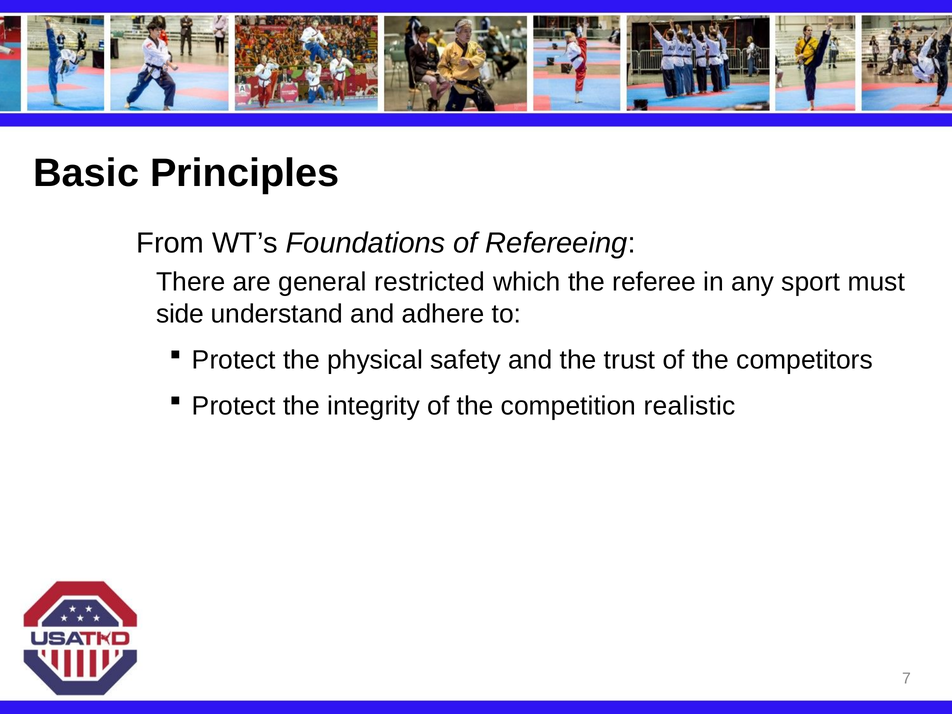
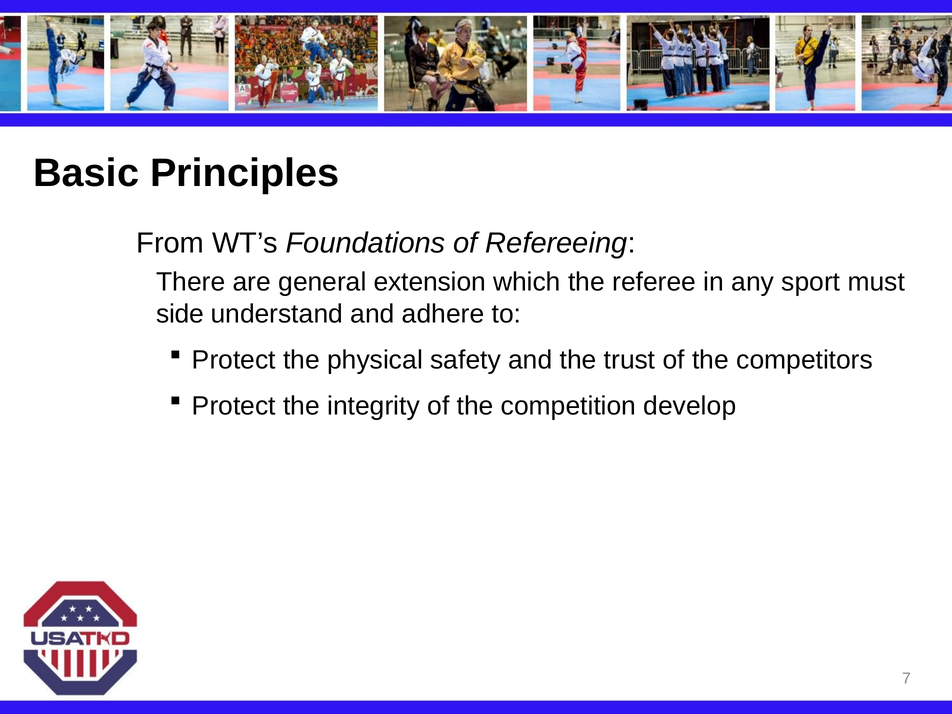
restricted: restricted -> extension (430, 282)
realistic: realistic -> develop (690, 406)
